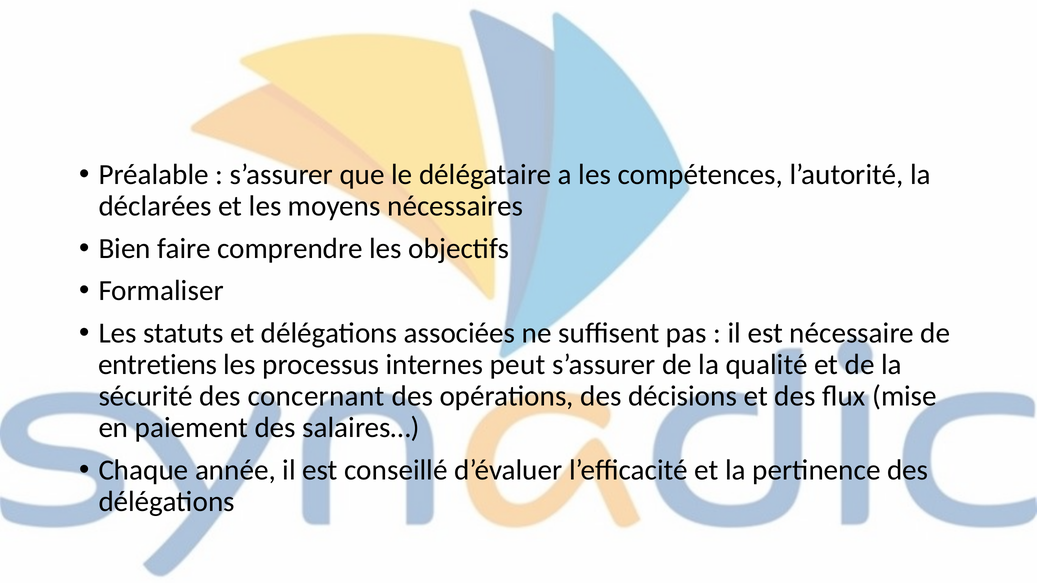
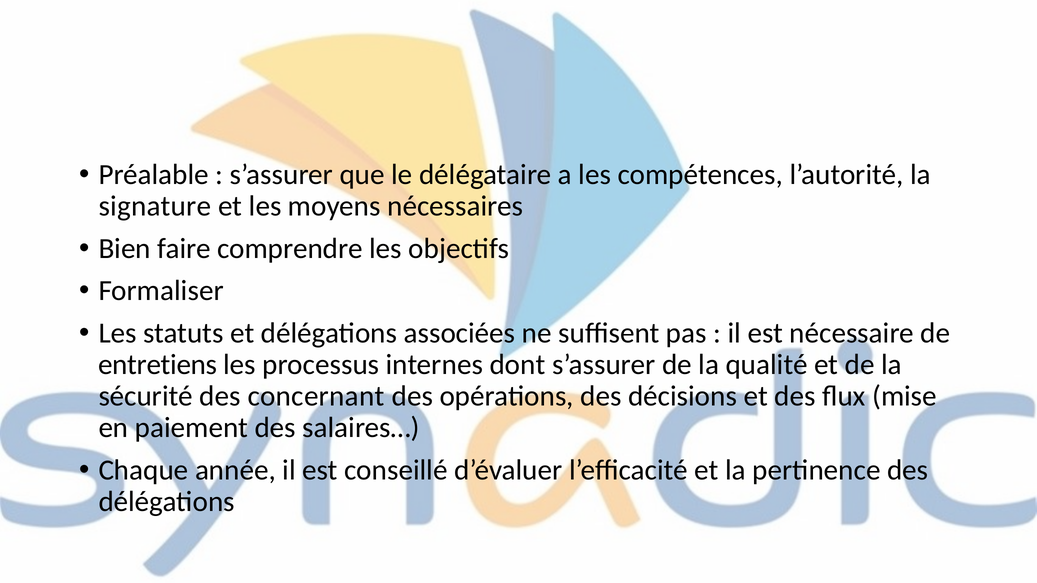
déclarées: déclarées -> signature (155, 206)
peut: peut -> dont (518, 365)
